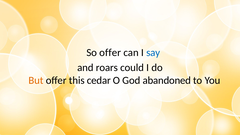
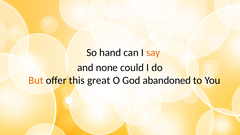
So offer: offer -> hand (110, 53)
say colour: blue -> orange (153, 53)
roars: roars -> none (107, 68)
cedar: cedar -> great (99, 80)
